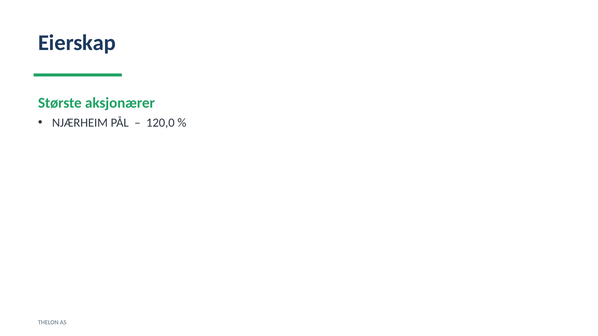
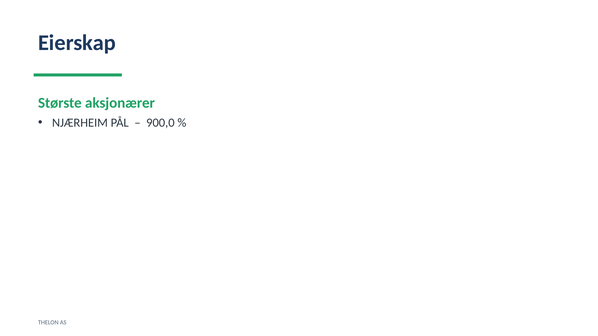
120,0: 120,0 -> 900,0 (160, 123)
